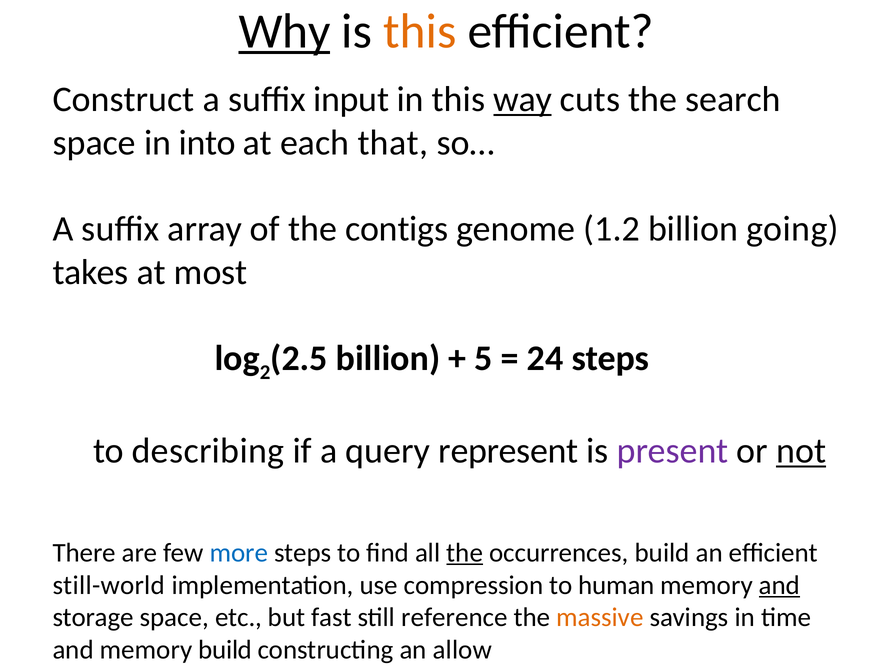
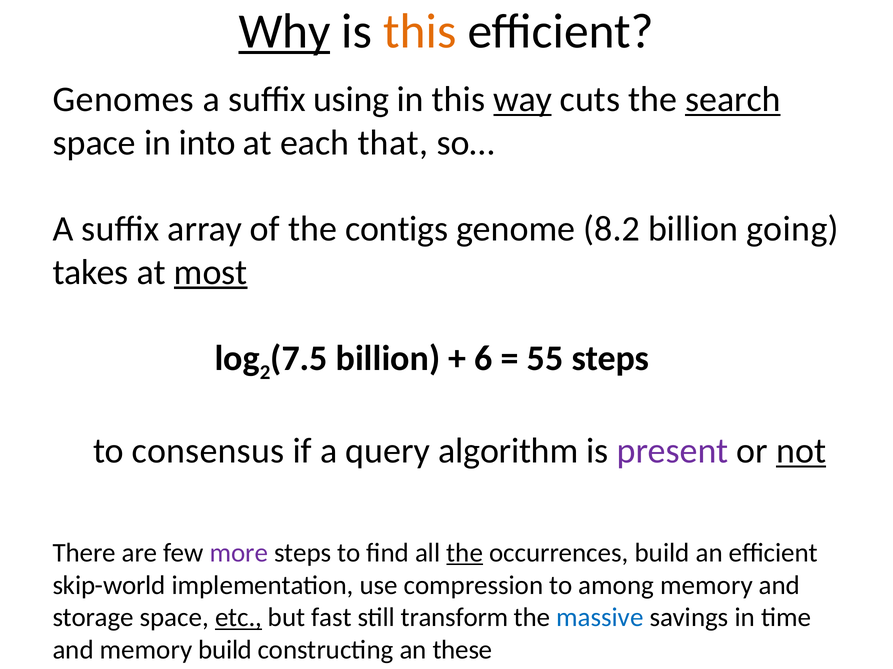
Construct: Construct -> Genomes (123, 100)
input: input -> using (351, 100)
search underline: none -> present (733, 100)
1.2: 1.2 -> 8.2 (612, 229)
most underline: none -> present (211, 273)
2.5: 2.5 -> 7.5 (299, 359)
5: 5 -> 6 (484, 359)
24: 24 -> 55 (545, 359)
describing: describing -> consensus (208, 451)
represent: represent -> algorithm (508, 451)
more colour: blue -> purple (239, 553)
still-world: still-world -> skip-world (109, 586)
human: human -> among (616, 586)
and underline: present -> none (779, 586)
etc underline: none -> present (239, 618)
reference: reference -> transform (455, 618)
massive colour: orange -> blue (600, 618)
allow: allow -> these (462, 651)
